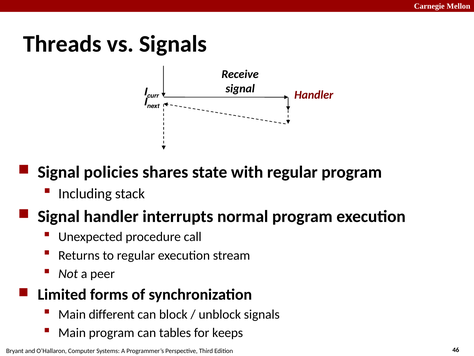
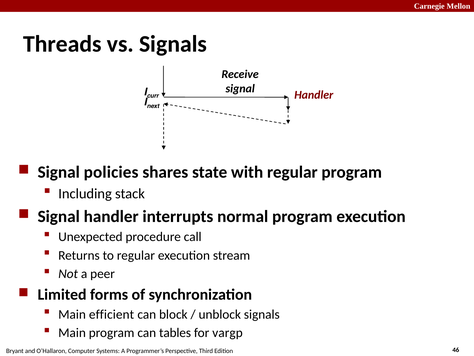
different: different -> efficient (112, 314)
keeps: keeps -> vargp (228, 332)
